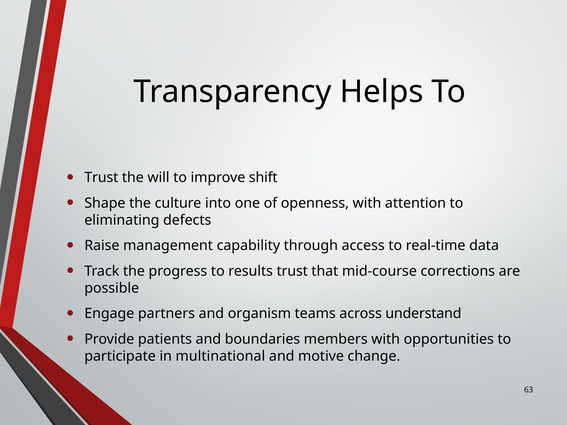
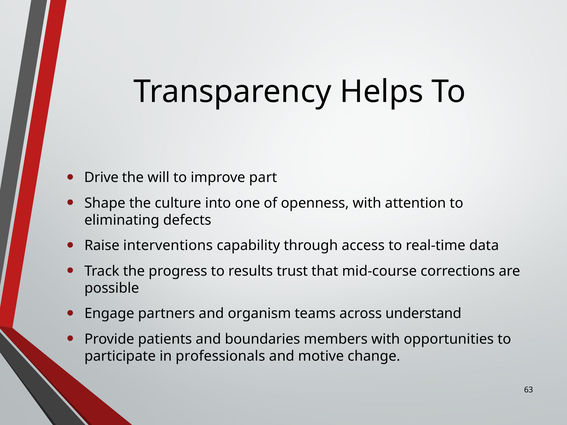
Trust: Trust -> Drive (101, 178)
shift: shift -> part (263, 178)
management: management -> interventions (168, 246)
multinational: multinational -> professionals (220, 356)
